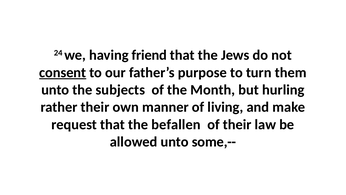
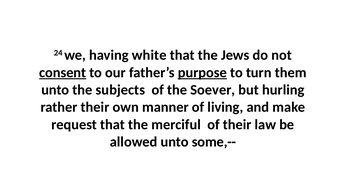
friend: friend -> white (149, 55)
purpose underline: none -> present (202, 72)
Month: Month -> Soever (213, 90)
befallen: befallen -> merciful (176, 124)
